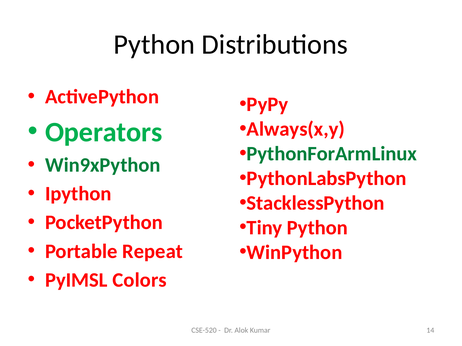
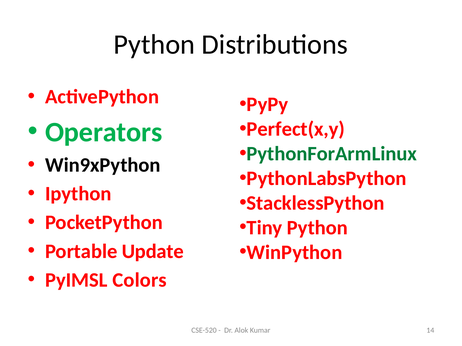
Always(x,y: Always(x,y -> Perfect(x,y (296, 129)
Win9xPython colour: green -> black (103, 165)
Repeat: Repeat -> Update (153, 252)
